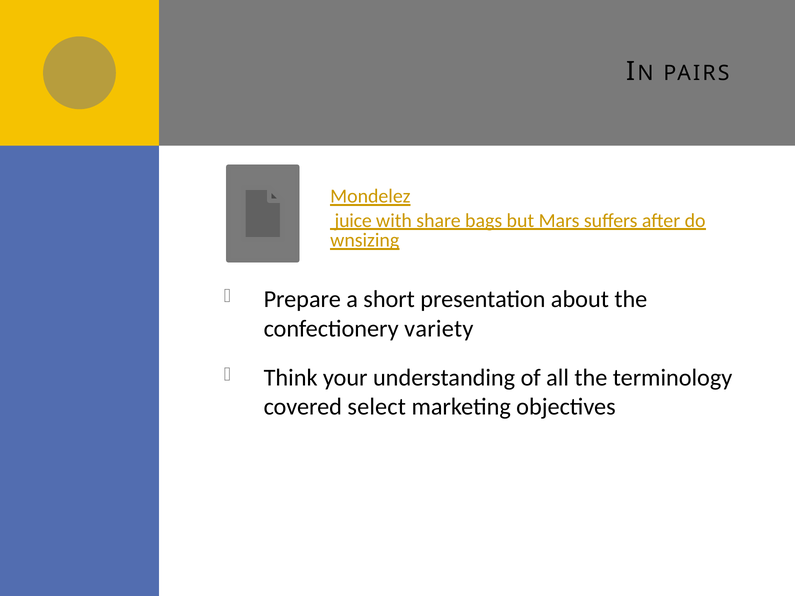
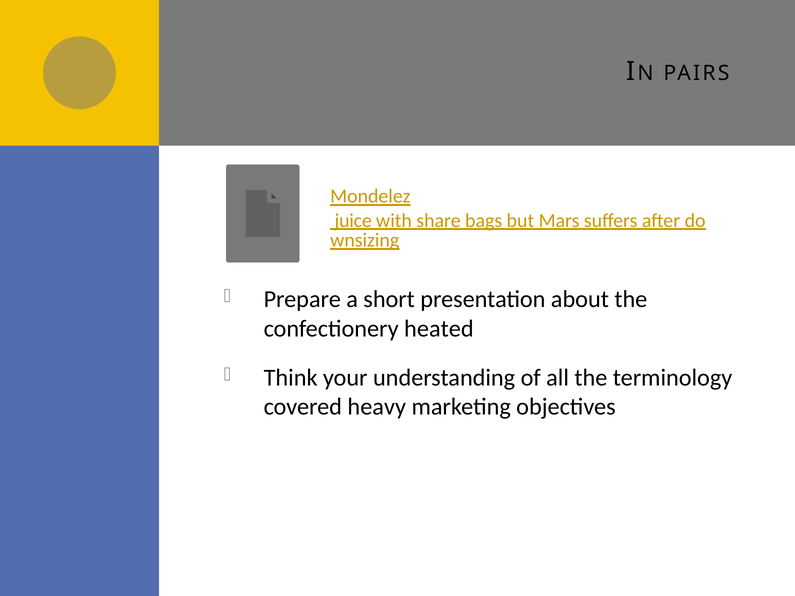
variety: variety -> heated (439, 329)
select: select -> heavy (377, 407)
